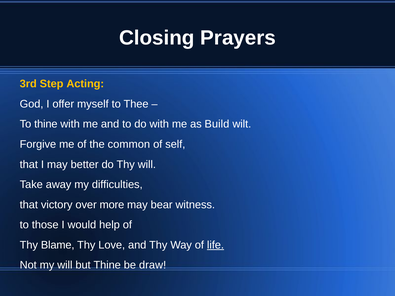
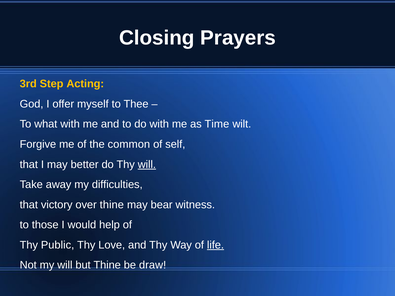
To thine: thine -> what (46, 124)
Build: Build -> Time (217, 124)
will underline: none -> present (147, 165)
over more: more -> thine (112, 205)
Blame: Blame -> Public (58, 245)
